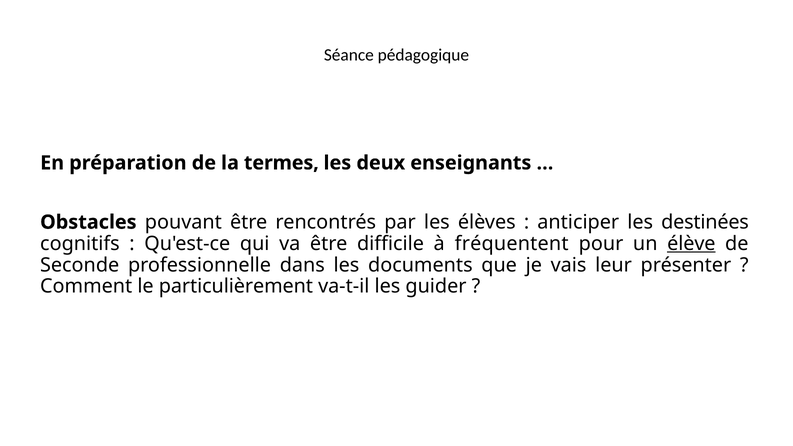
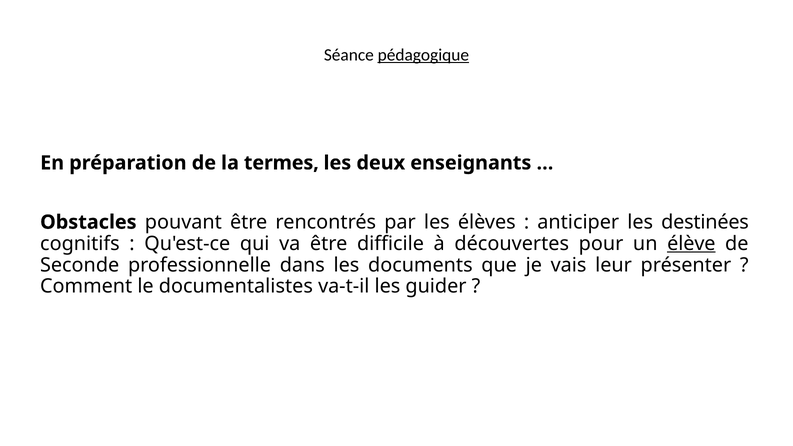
pédagogique underline: none -> present (423, 55)
fréquentent: fréquentent -> découvertes (512, 244)
particulièrement: particulièrement -> documentalistes (236, 286)
